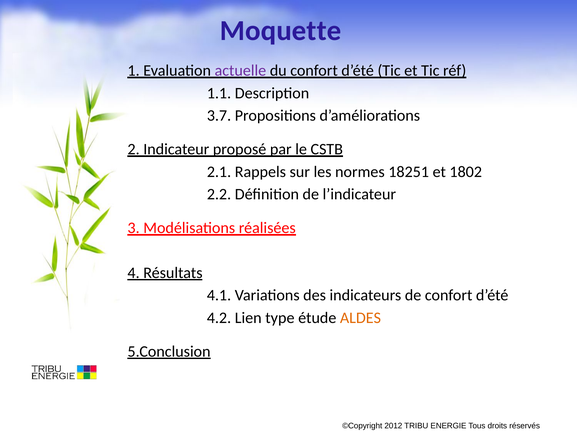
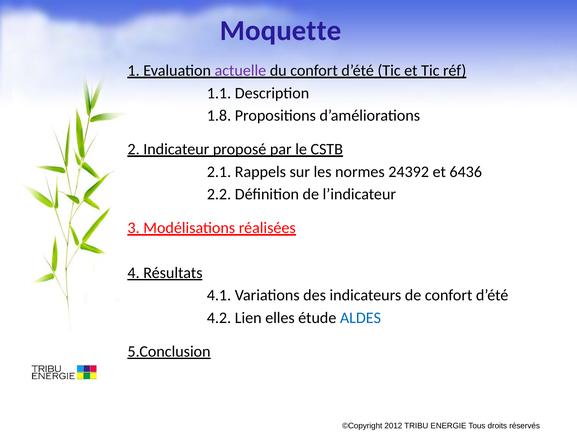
3.7: 3.7 -> 1.8 (219, 116)
18251: 18251 -> 24392 (409, 172)
1802: 1802 -> 6436 (466, 172)
type: type -> elles (280, 318)
ALDES colour: orange -> blue (360, 318)
